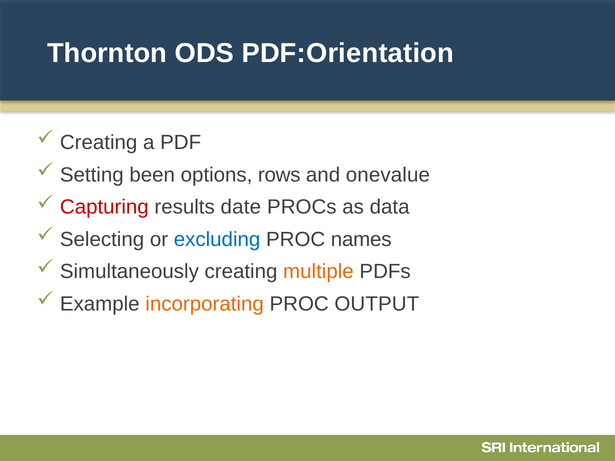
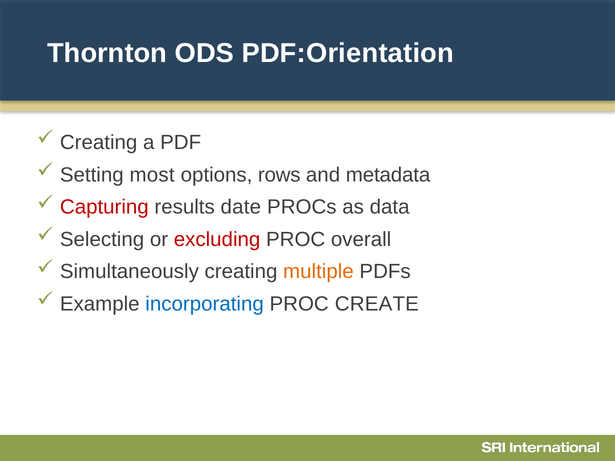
been: been -> most (152, 175)
onevalue: onevalue -> metadata (388, 175)
excluding colour: blue -> red (217, 239)
names: names -> overall (361, 239)
incorporating colour: orange -> blue (205, 304)
OUTPUT: OUTPUT -> CREATE (377, 304)
